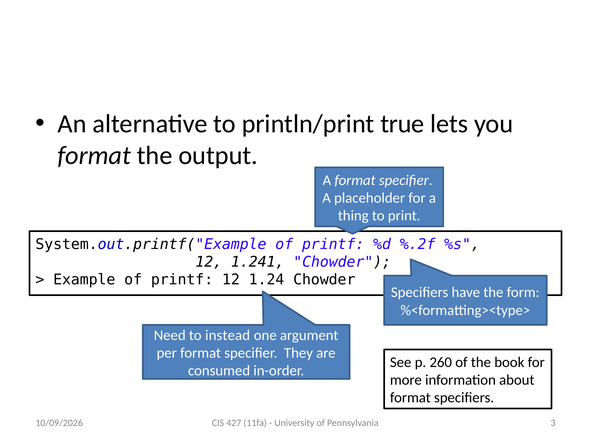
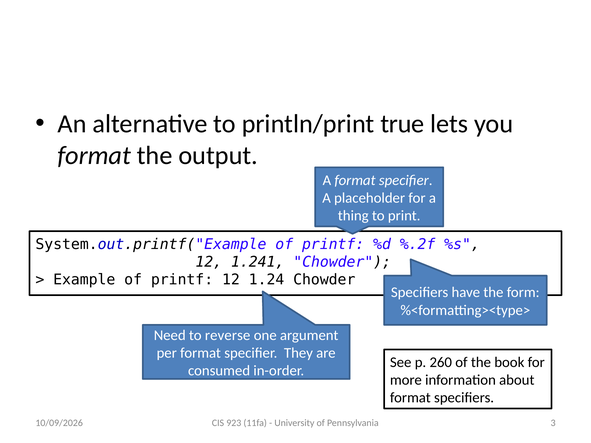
instead: instead -> reverse (228, 335)
427: 427 -> 923 (234, 423)
